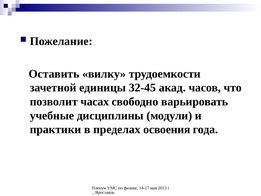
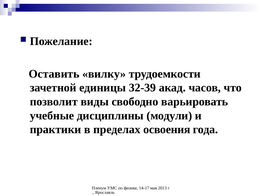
32-45: 32-45 -> 32-39 (142, 88)
часах: часах -> виды (95, 102)
